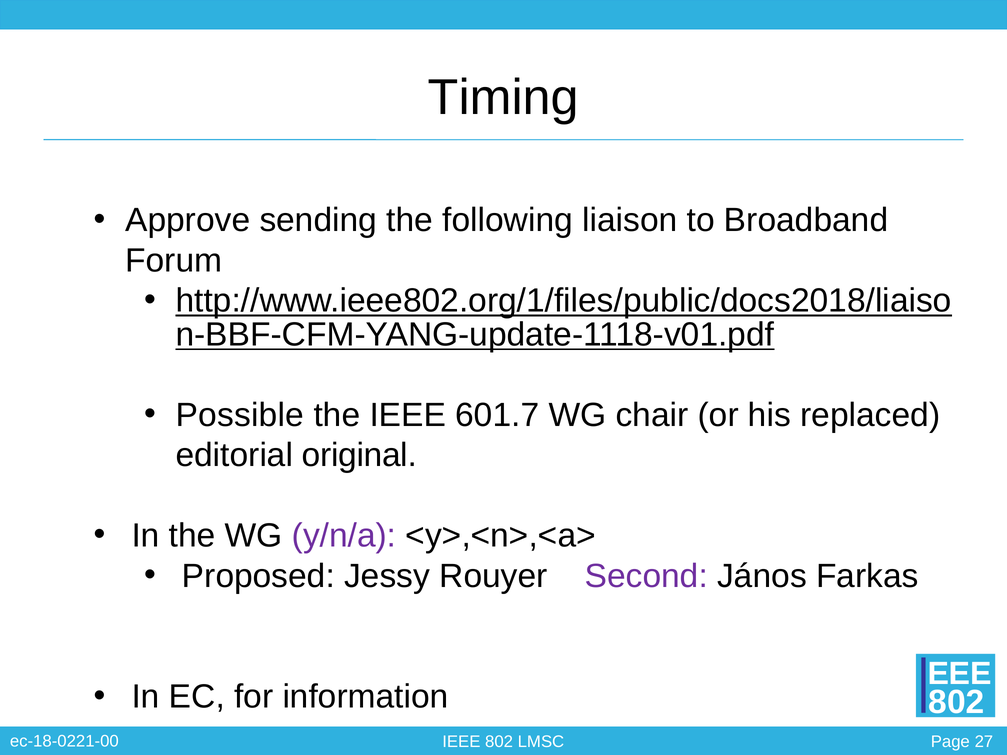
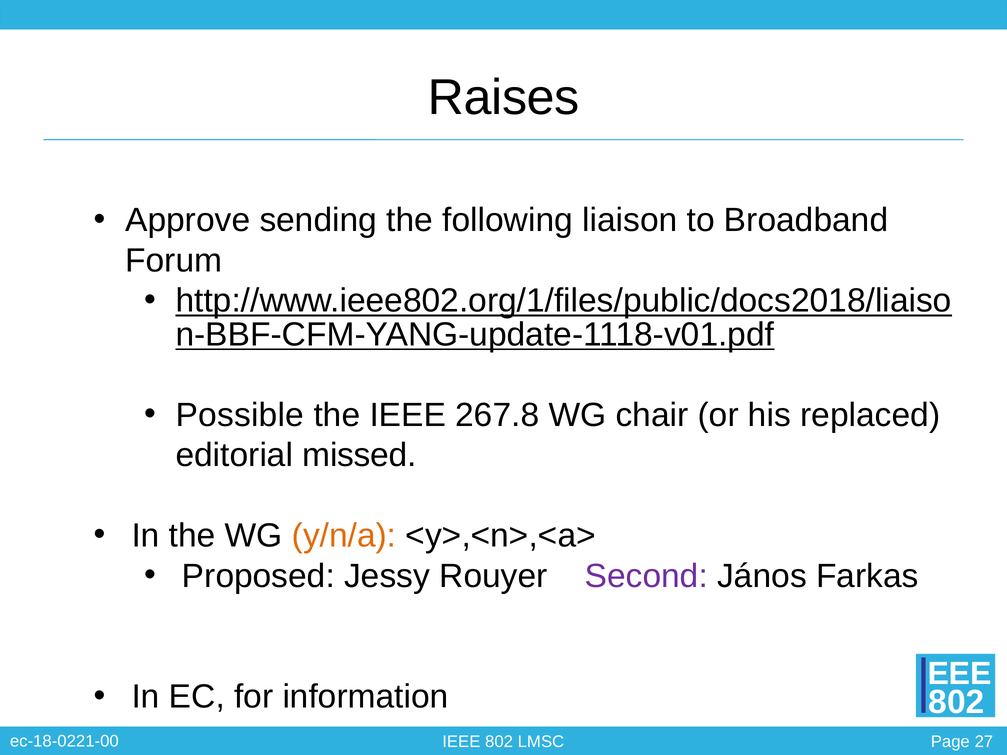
Timing: Timing -> Raises (504, 97)
601.7: 601.7 -> 267.8 (497, 415)
original: original -> missed (359, 455)
y/n/a colour: purple -> orange (344, 536)
